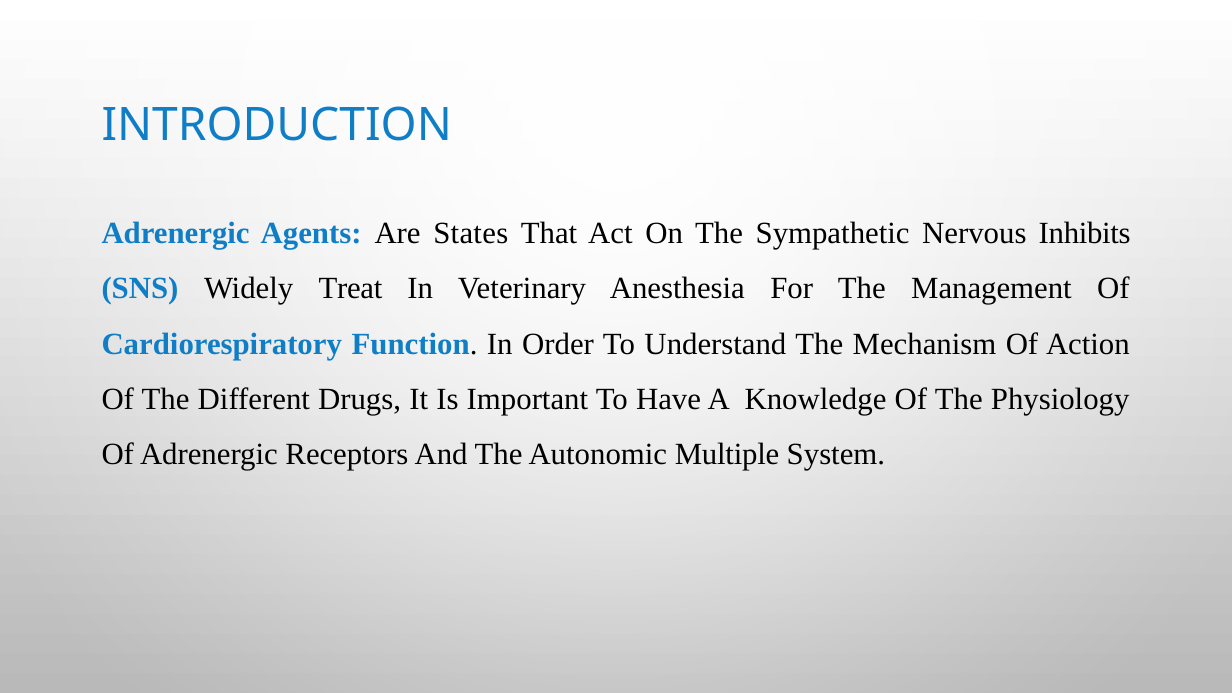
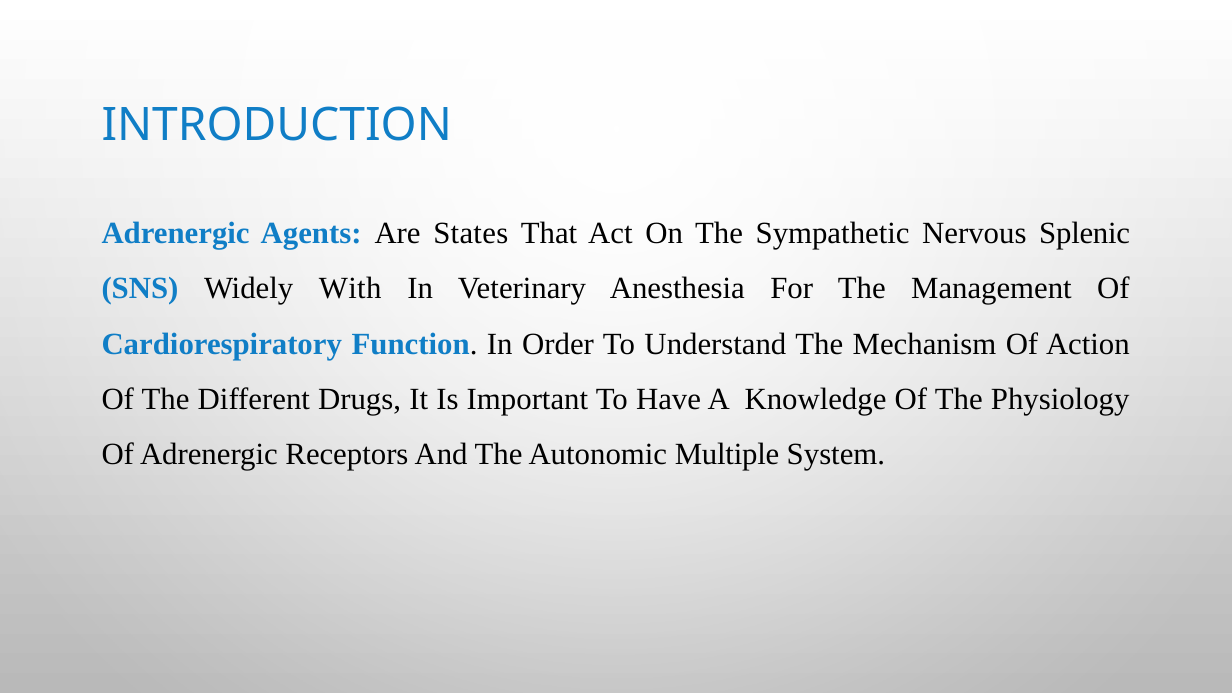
Inhibits: Inhibits -> Splenic (1085, 233)
Treat: Treat -> With (350, 288)
